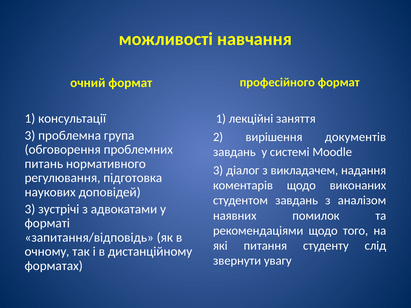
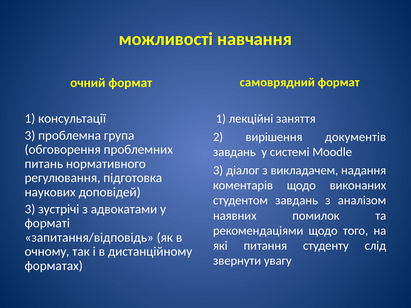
професійного: професійного -> самоврядний (277, 82)
